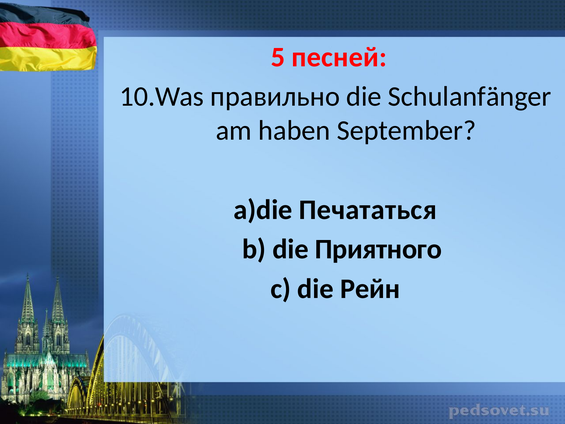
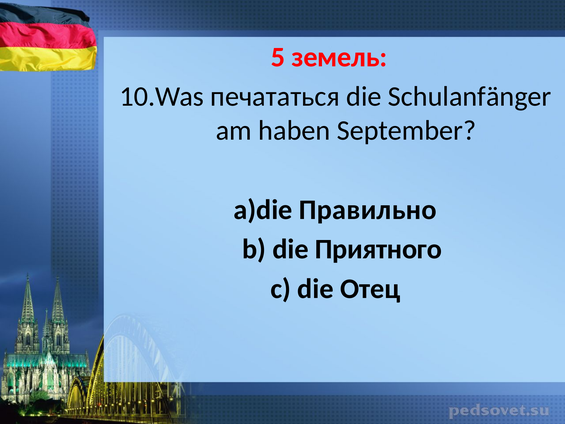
песней: песней -> земель (339, 57)
правильно: правильно -> печататься (275, 97)
Печататься: Печататься -> Правильно (368, 210)
Рейн: Рейн -> Отец (370, 289)
